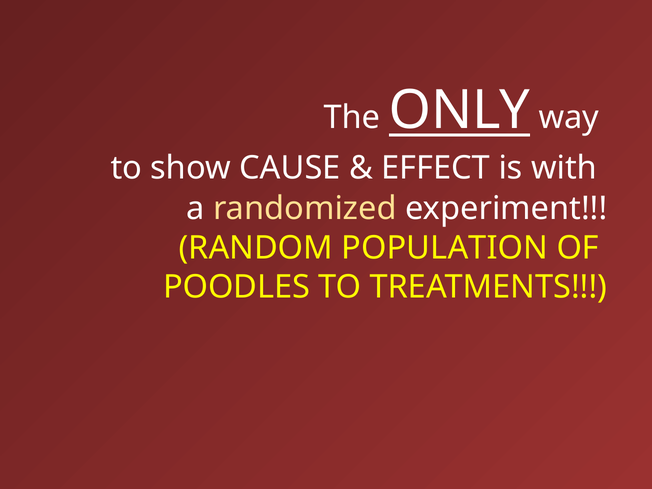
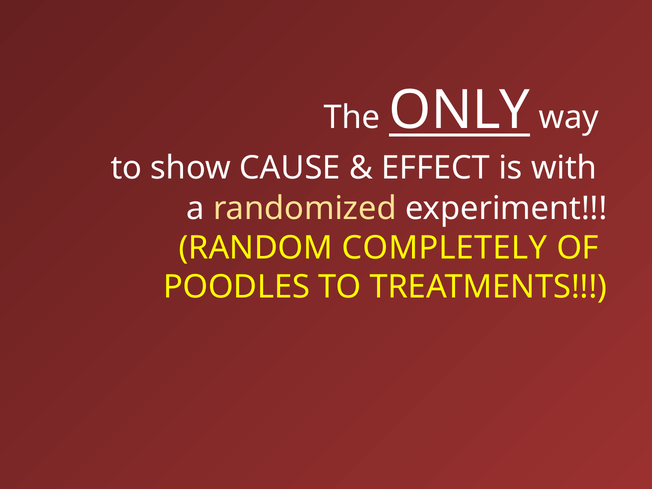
POPULATION: POPULATION -> COMPLETELY (445, 248)
